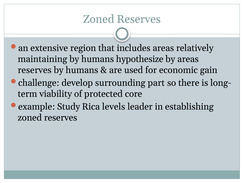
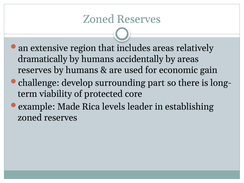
maintaining: maintaining -> dramatically (43, 59)
hypothesize: hypothesize -> accidentally (140, 59)
Study: Study -> Made (69, 107)
